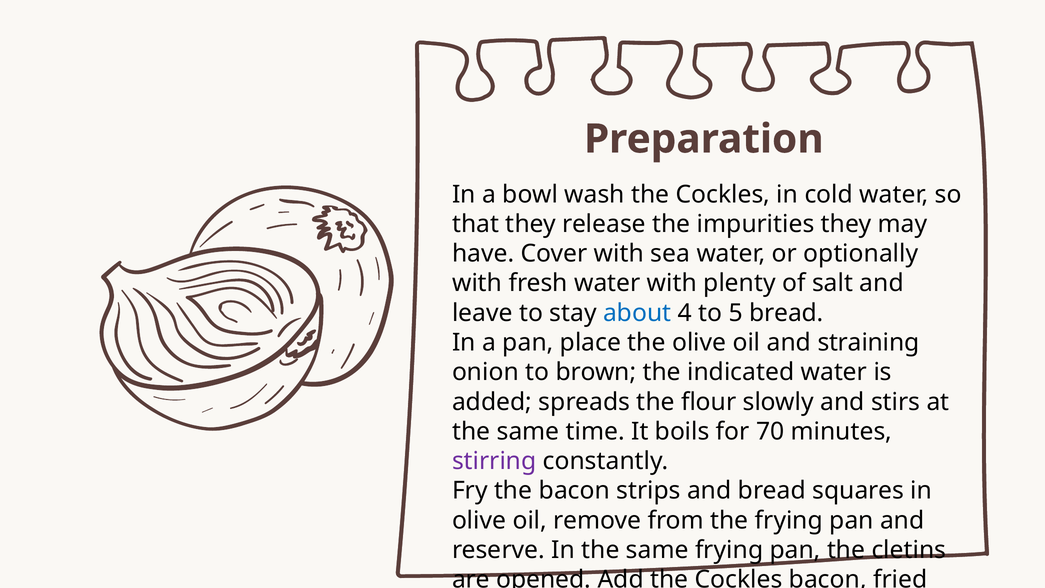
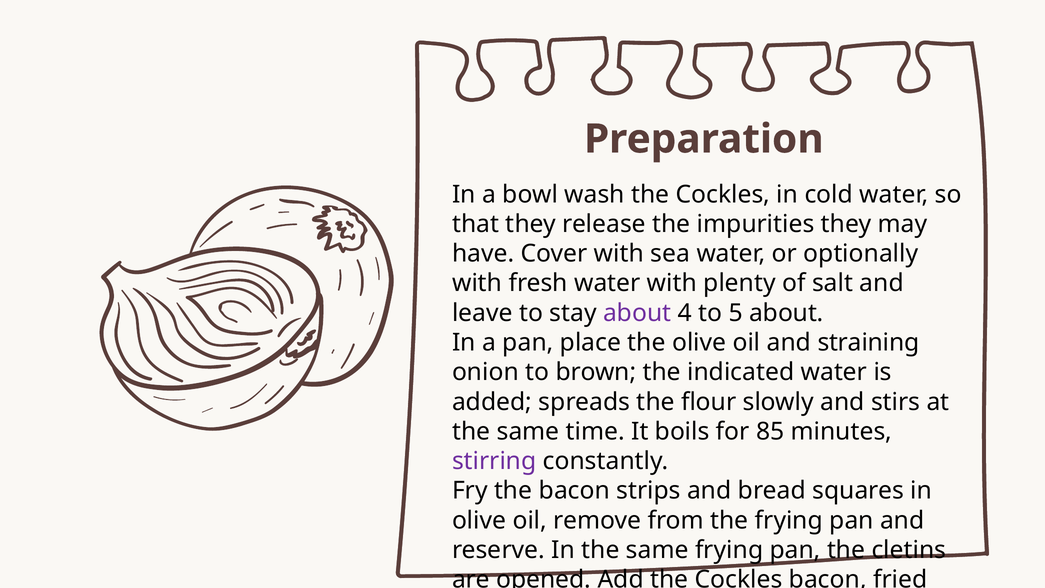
about colour: blue -> purple (637, 313)
5 bread: bread -> about (786, 313)
70: 70 -> 85 (770, 431)
